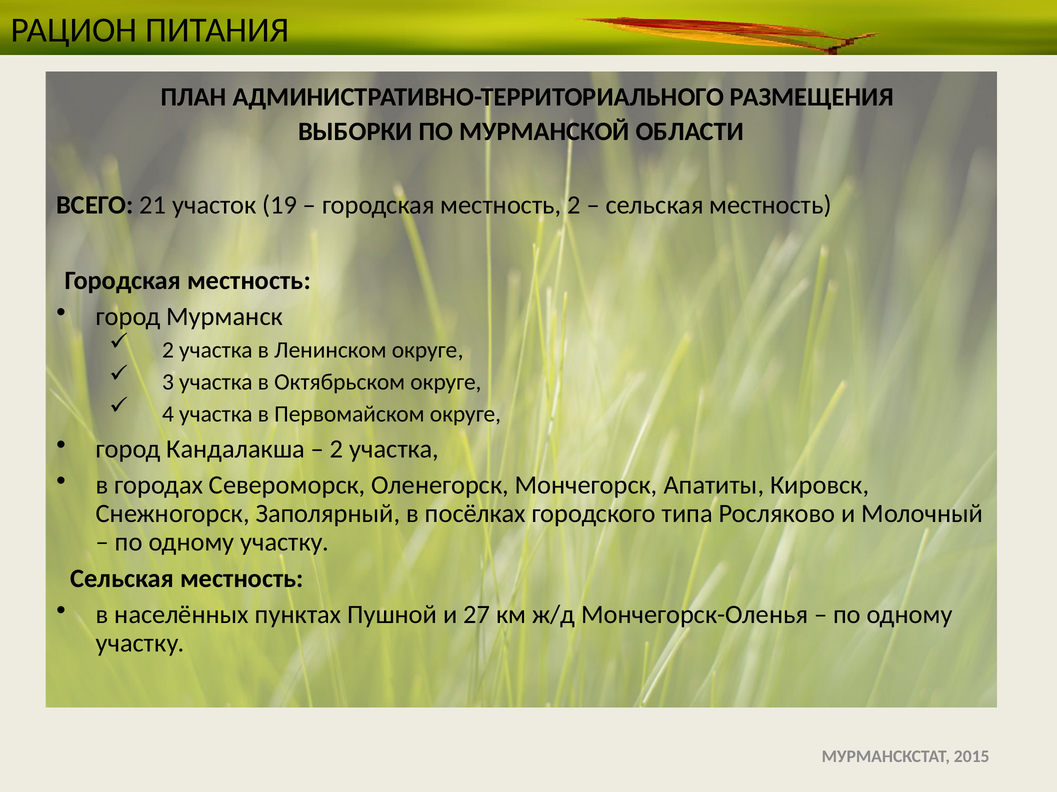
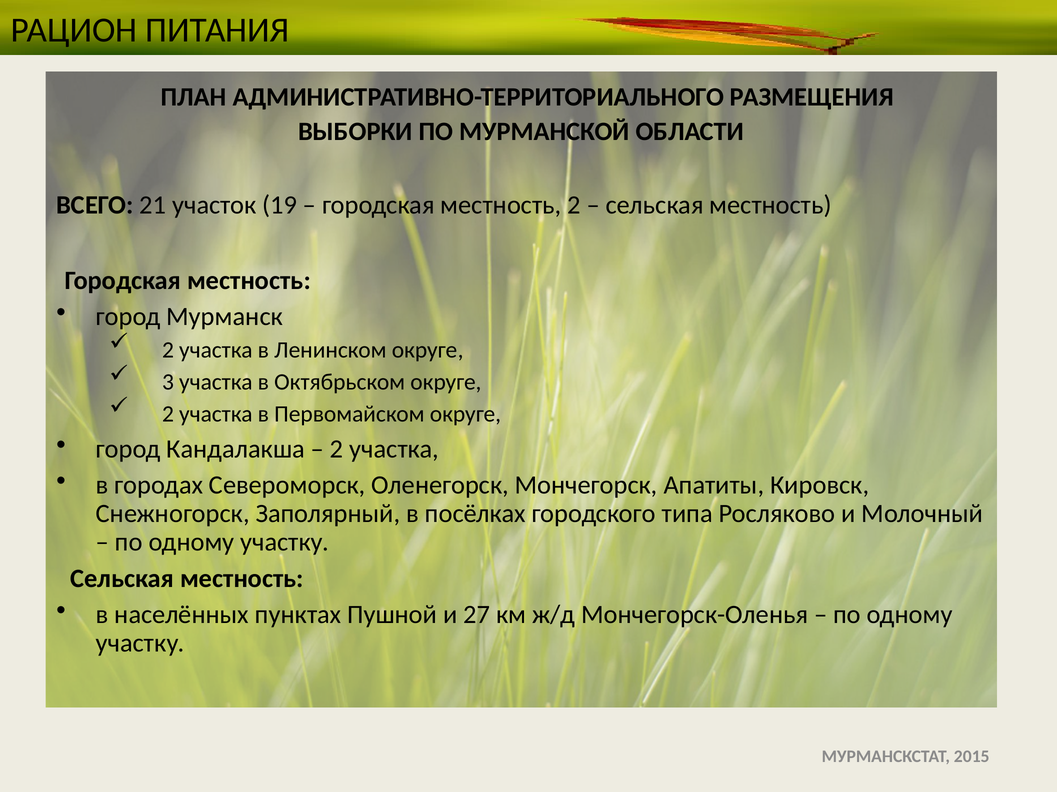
4: 4 -> 2 (168, 415)
